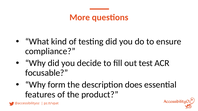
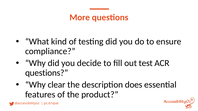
focusable: focusable -> questions (47, 73)
form: form -> clear (57, 85)
